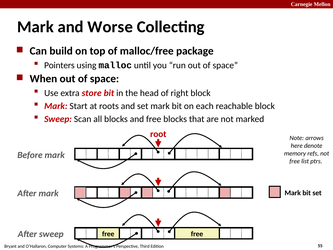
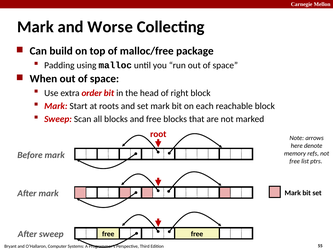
Pointers: Pointers -> Padding (59, 65)
store: store -> order (92, 93)
